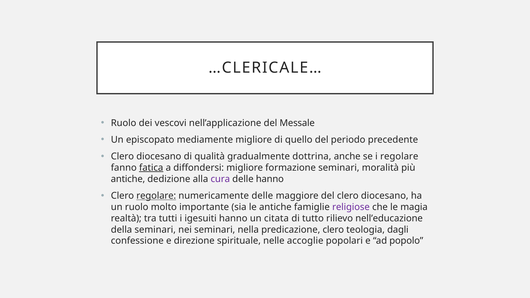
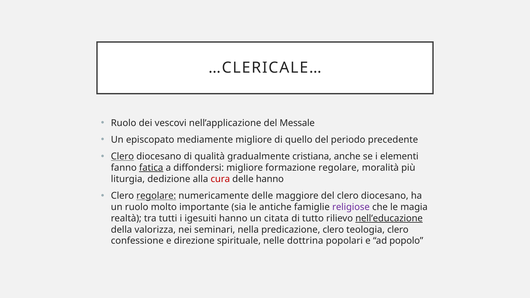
Clero underline: none -> present (122, 157)
dottrina: dottrina -> cristiana (312, 157)
i regolare: regolare -> elementi (399, 157)
formazione seminari: seminari -> regolare (339, 168)
antiche: antiche -> liturgia (128, 179)
cura colour: purple -> red (220, 179)
nell’educazione underline: none -> present (389, 218)
della seminari: seminari -> valorizza (155, 230)
teologia dagli: dagli -> clero (398, 230)
accoglie: accoglie -> dottrina (305, 241)
